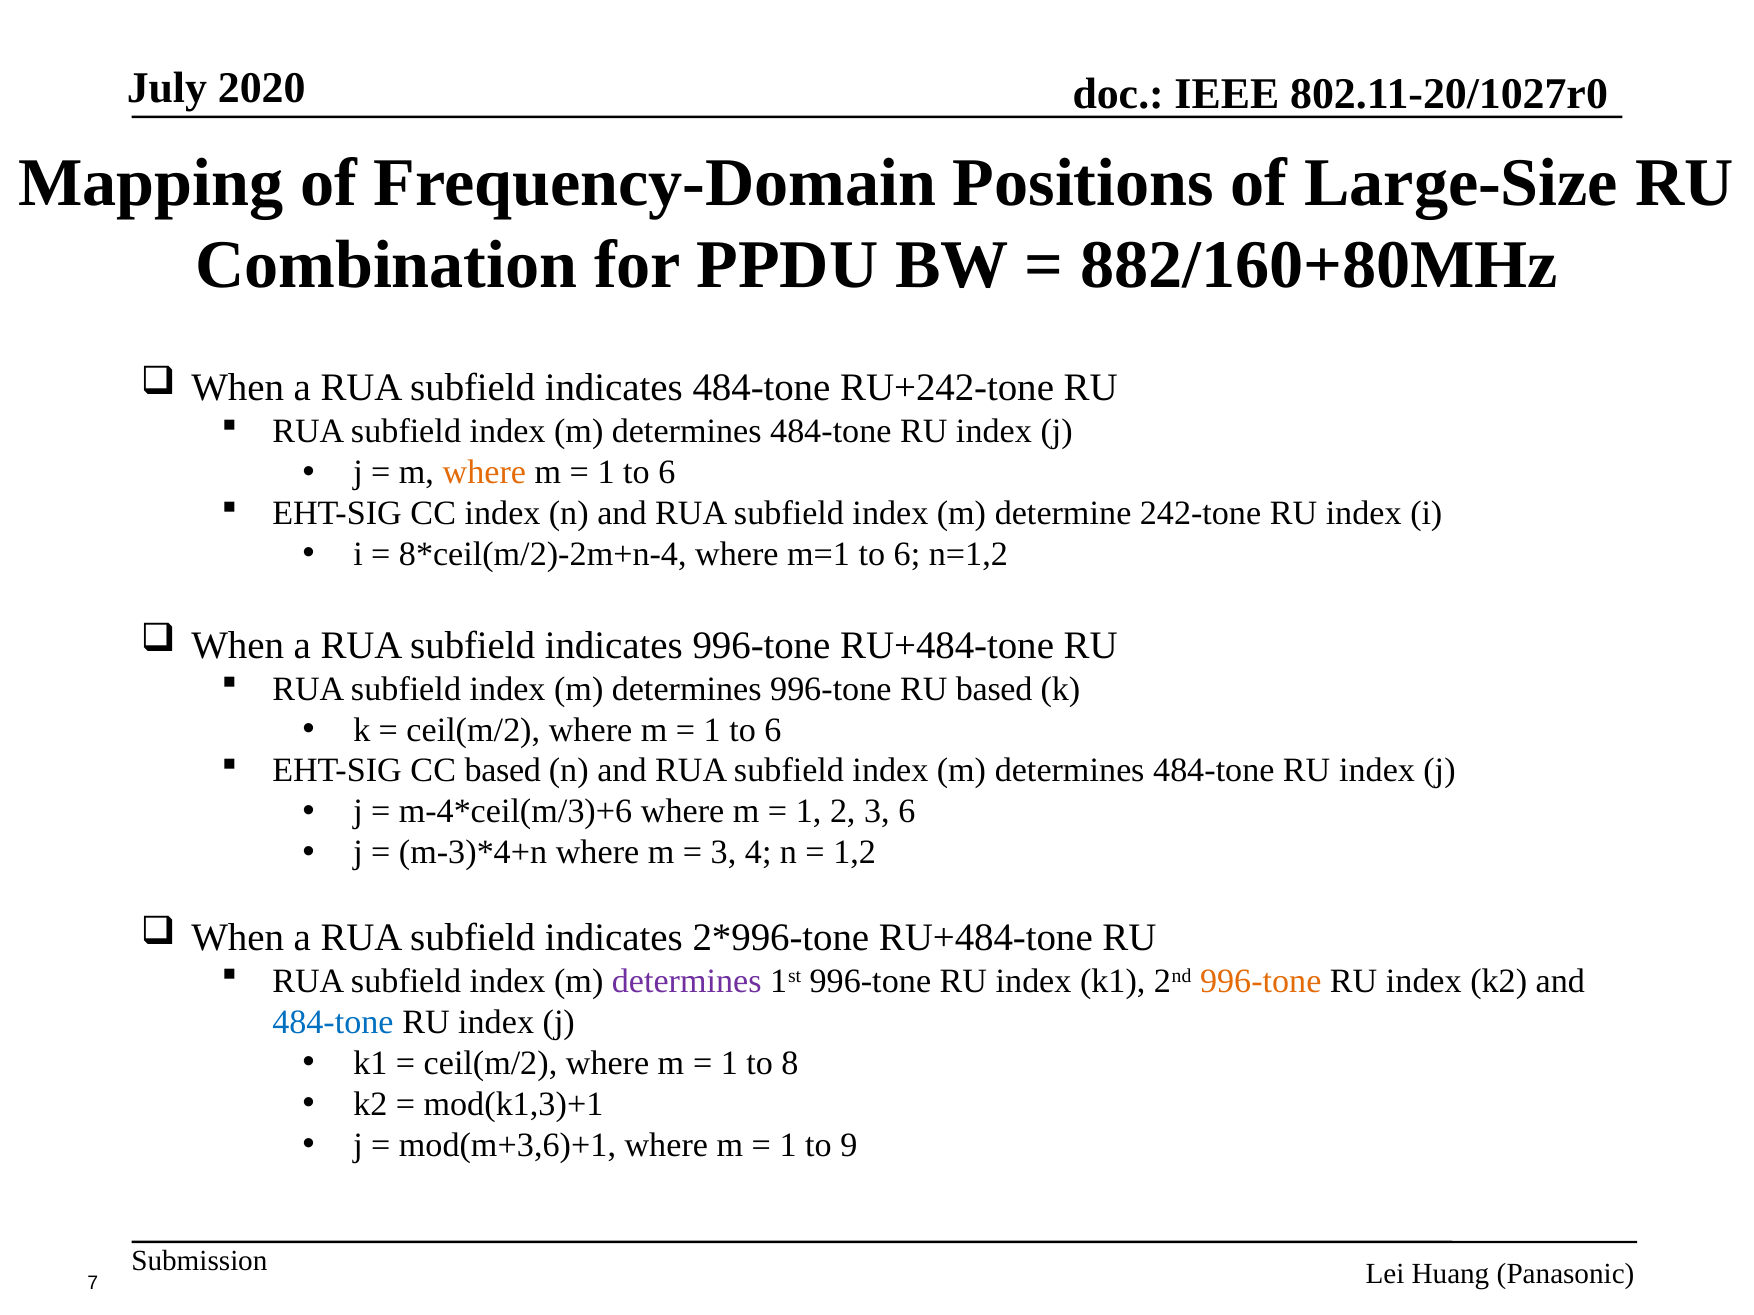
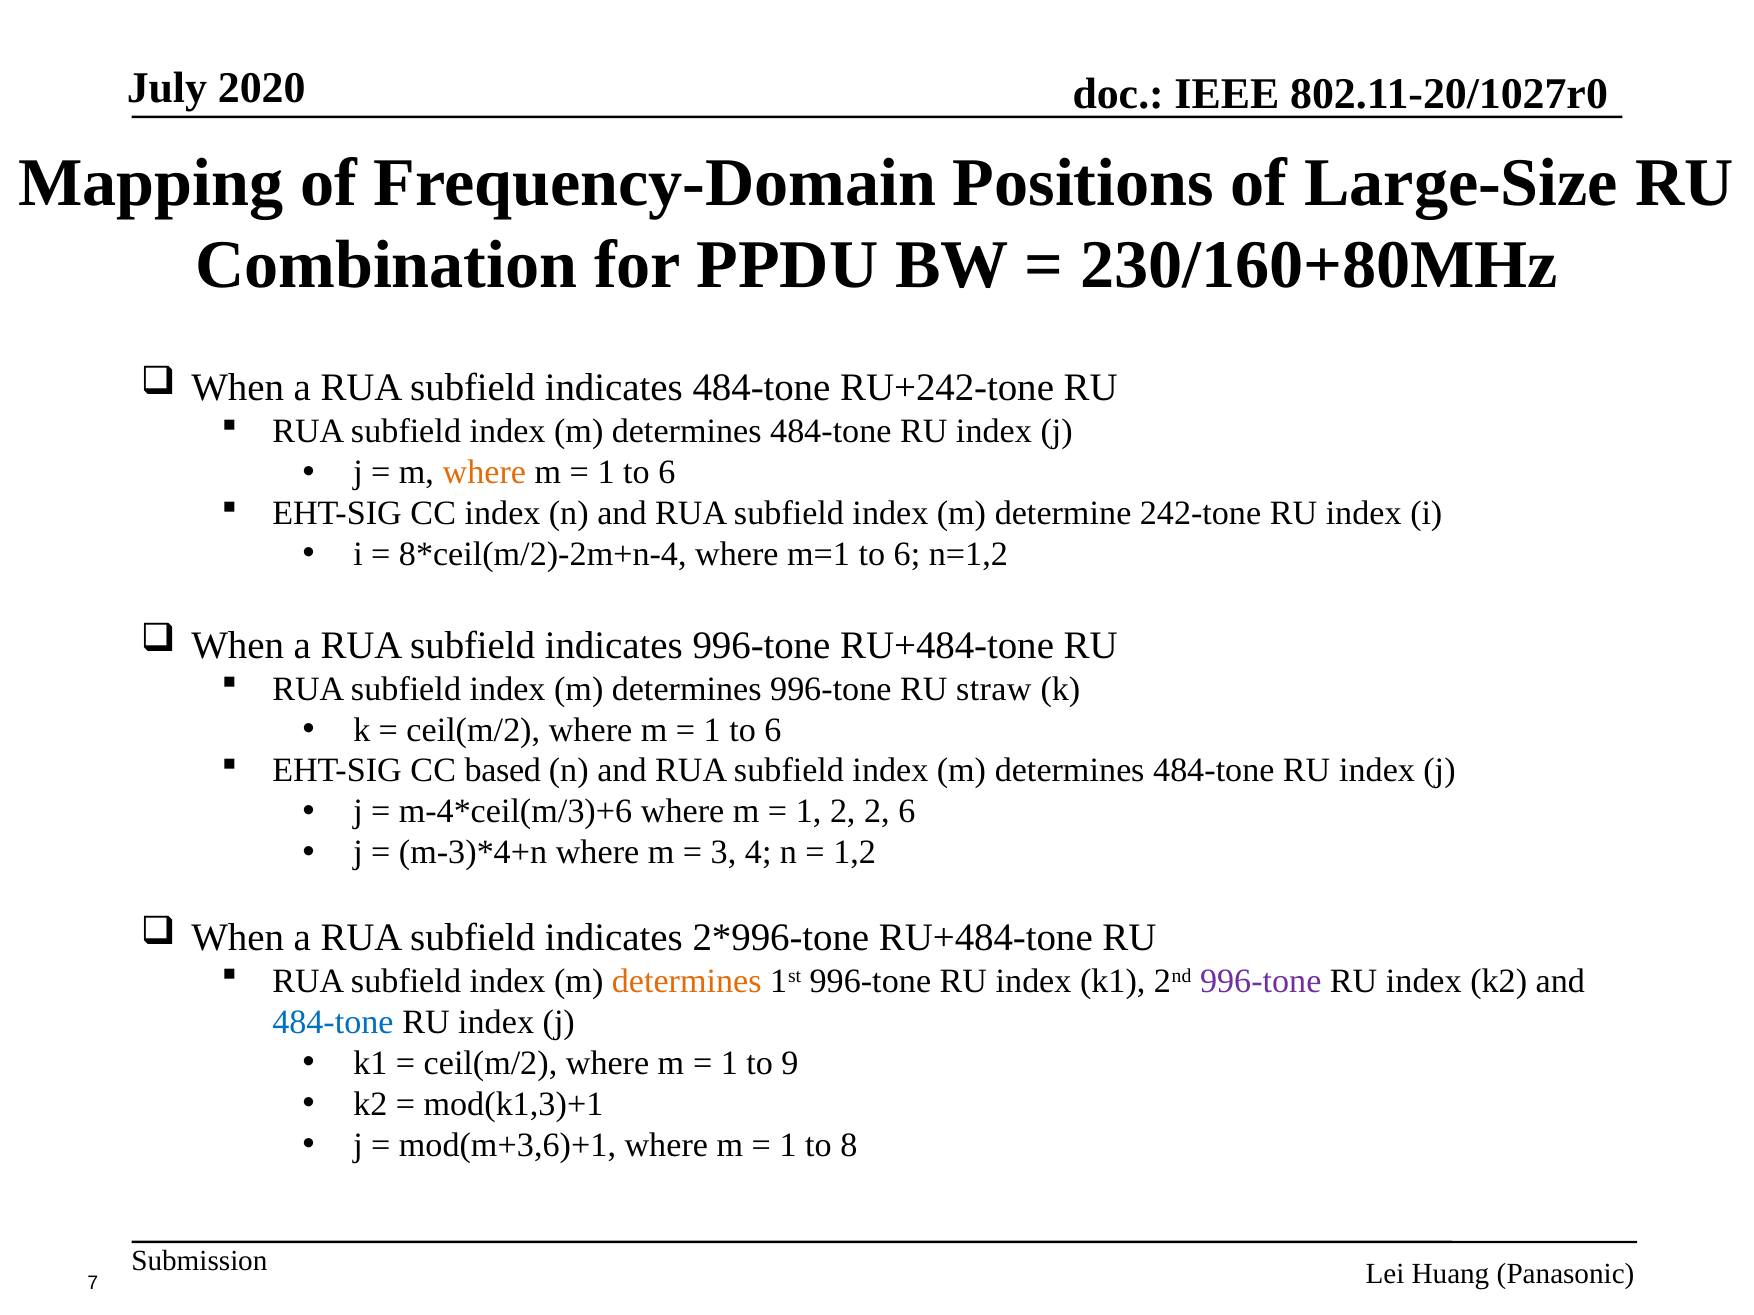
882/160+80MHz: 882/160+80MHz -> 230/160+80MHz (1319, 265)
RU based: based -> straw (994, 689)
2 3: 3 -> 2 (877, 812)
determines colour: purple -> orange (687, 982)
996-tone colour: orange -> purple (1261, 982)
8: 8 -> 9 (790, 1063)
9: 9 -> 8 (849, 1145)
